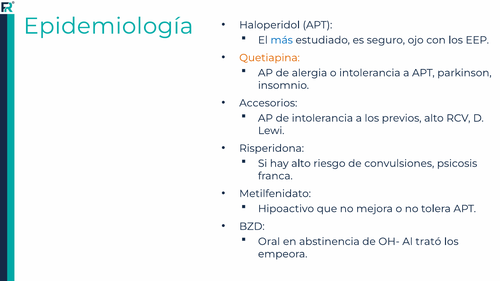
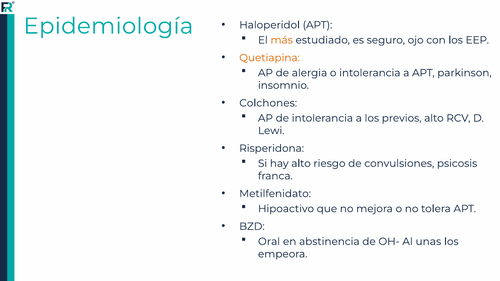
más colour: blue -> orange (282, 40)
Accesorios: Accesorios -> Colchones (268, 103)
trató: trató -> unas (428, 242)
